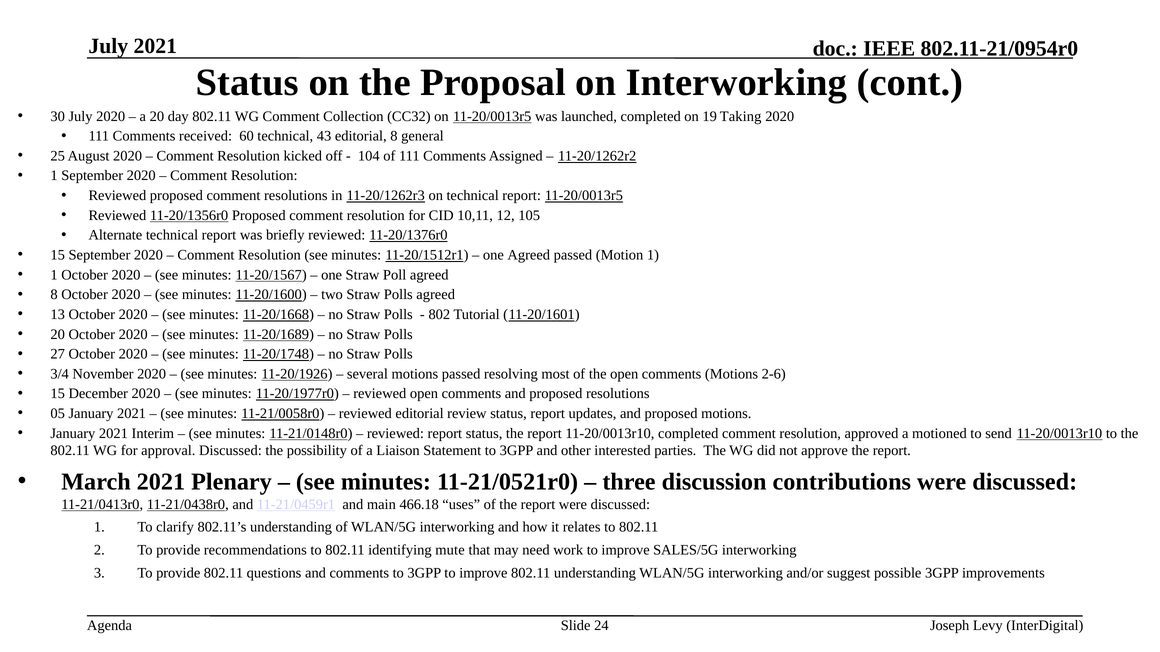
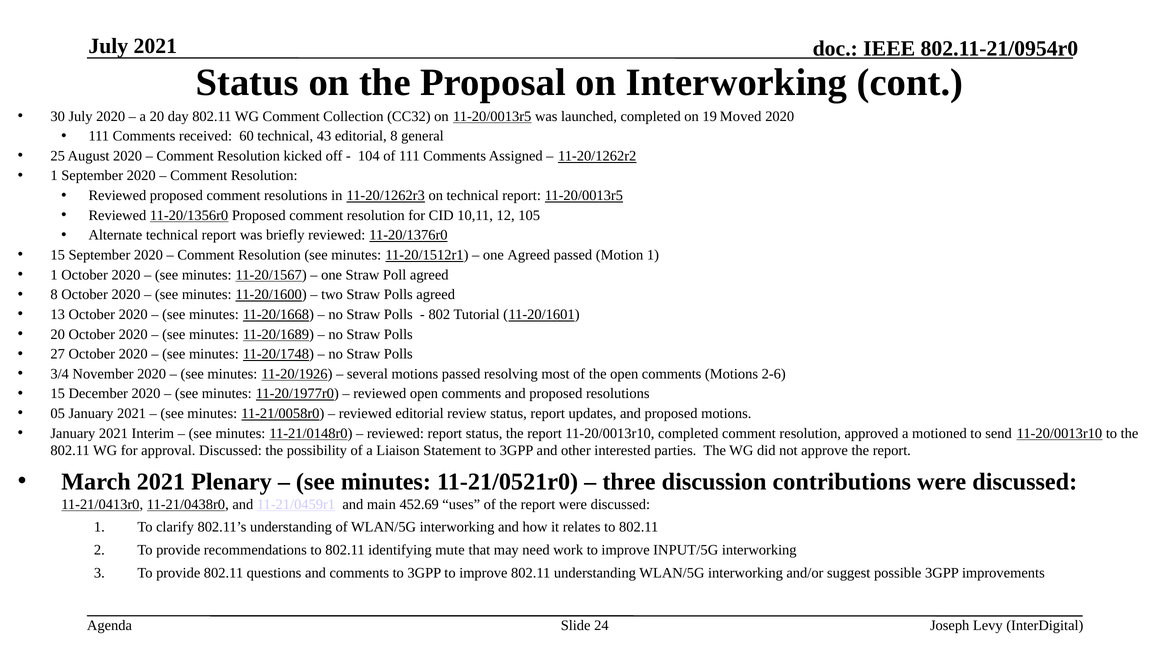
Taking: Taking -> Moved (741, 116)
466.18: 466.18 -> 452.69 (419, 505)
SALES/5G: SALES/5G -> INPUT/5G (686, 550)
